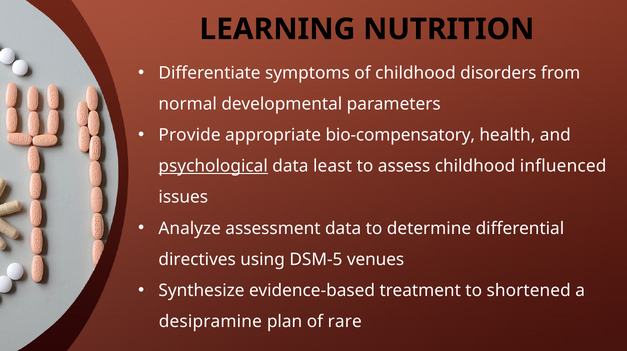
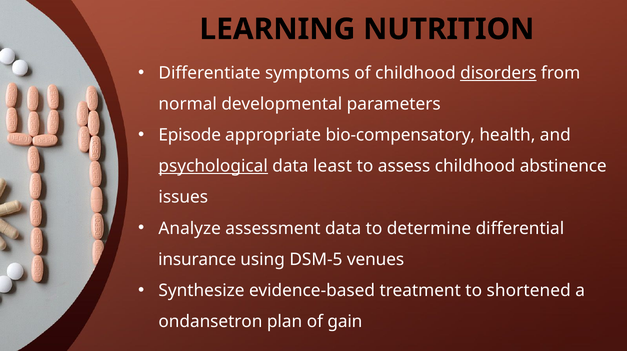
disorders underline: none -> present (498, 73)
Provide: Provide -> Episode (190, 135)
influenced: influenced -> abstinence (563, 166)
directives: directives -> insurance (197, 259)
desipramine: desipramine -> ondansetron (210, 321)
rare: rare -> gain (345, 321)
